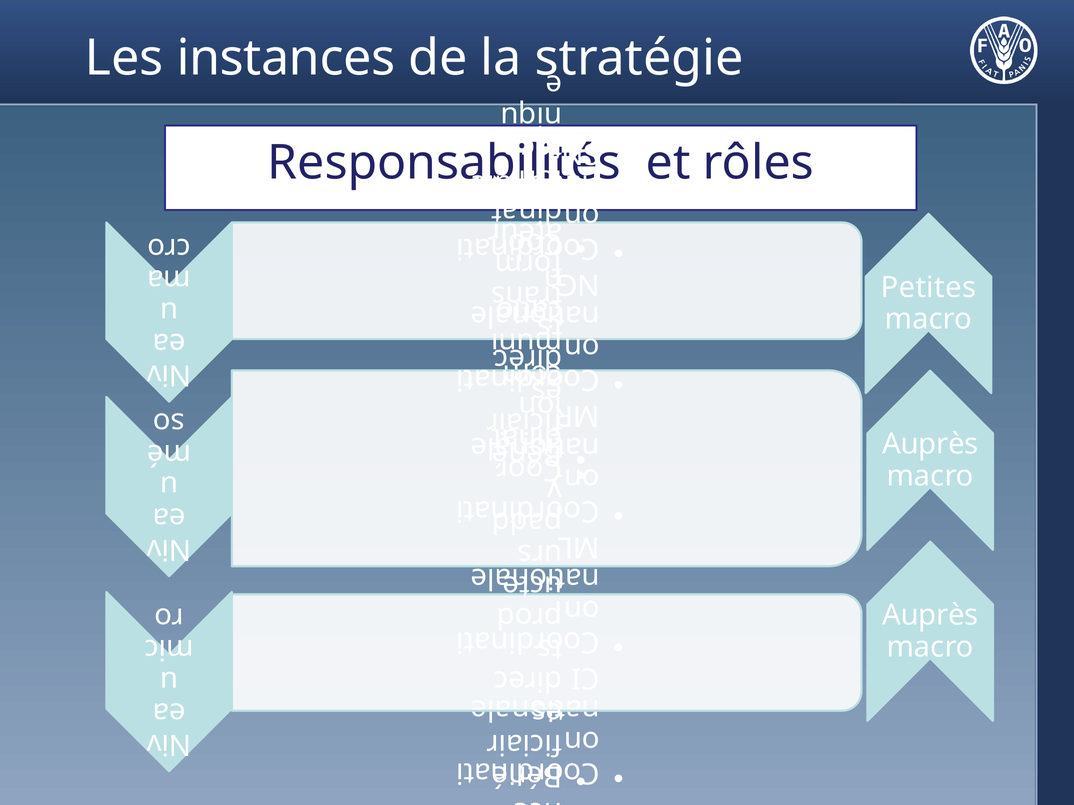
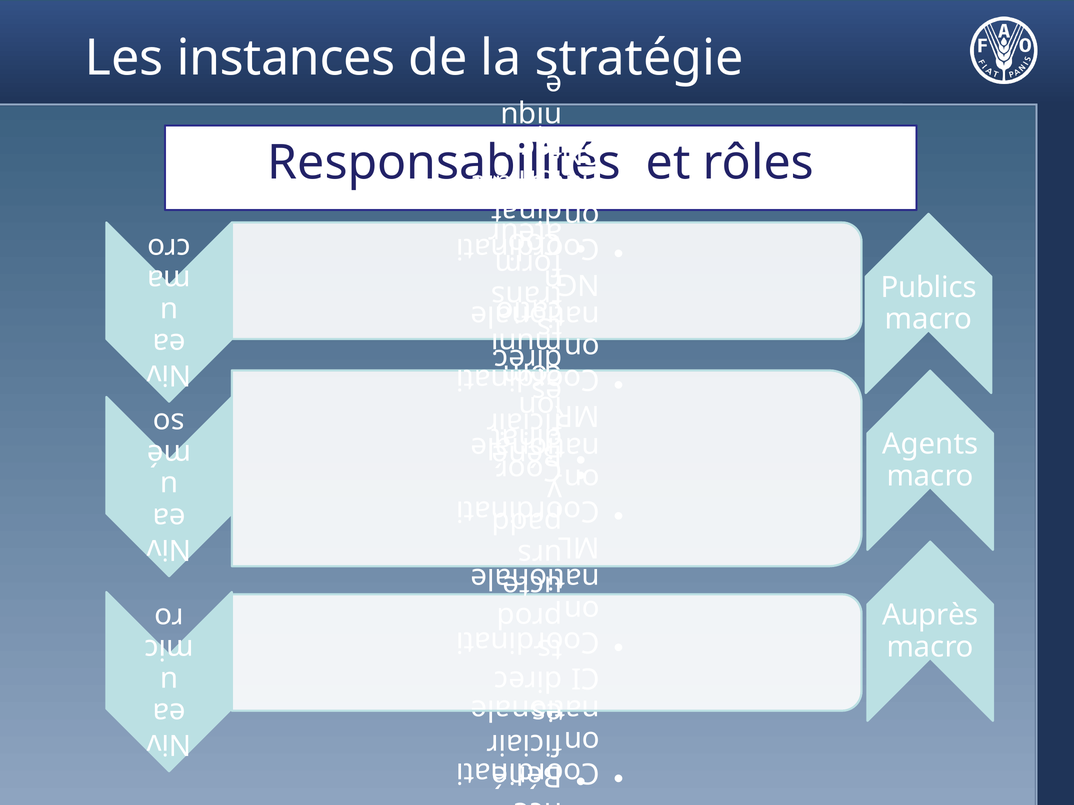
Petites: Petites -> Publics (929, 288)
Auprès: Auprès -> Agents (930, 445)
